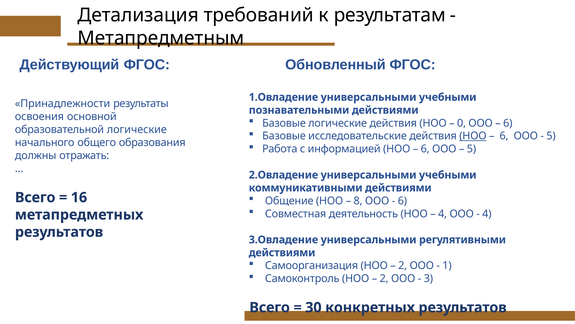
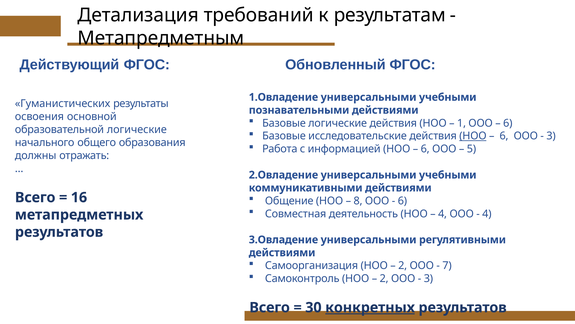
Принадлежности: Принадлежности -> Гуманистических (63, 104)
0: 0 -> 1 (462, 123)
5: 5 -> 3 (551, 136)
1: 1 -> 7 (447, 265)
конкретных underline: none -> present (370, 307)
